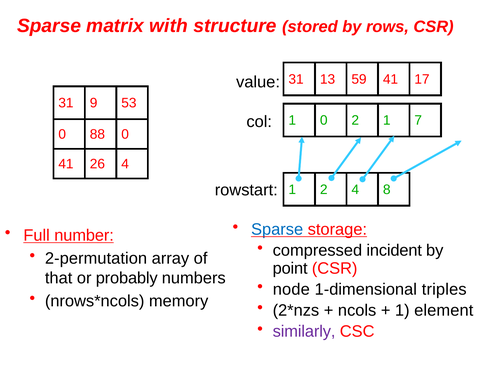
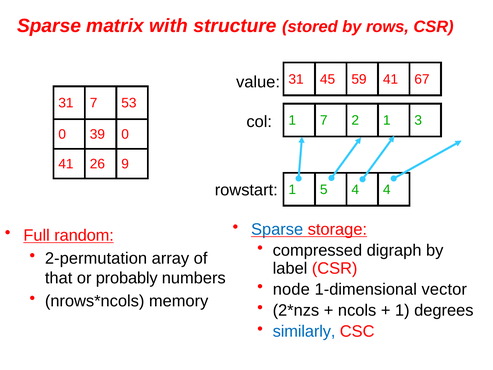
13: 13 -> 45 (328, 79)
17: 17 -> 67 (422, 79)
31 9: 9 -> 7 (94, 103)
1 0: 0 -> 7 (324, 120)
7: 7 -> 3 (418, 120)
88: 88 -> 39 (97, 134)
26 4: 4 -> 9 (125, 164)
1 2: 2 -> 5 (324, 189)
4 8: 8 -> 4 (387, 189)
number: number -> random (84, 235)
incident: incident -> digraph (394, 250)
point: point -> label (290, 268)
triples: triples -> vector (444, 289)
element: element -> degrees (444, 310)
similarly colour: purple -> blue (304, 331)
